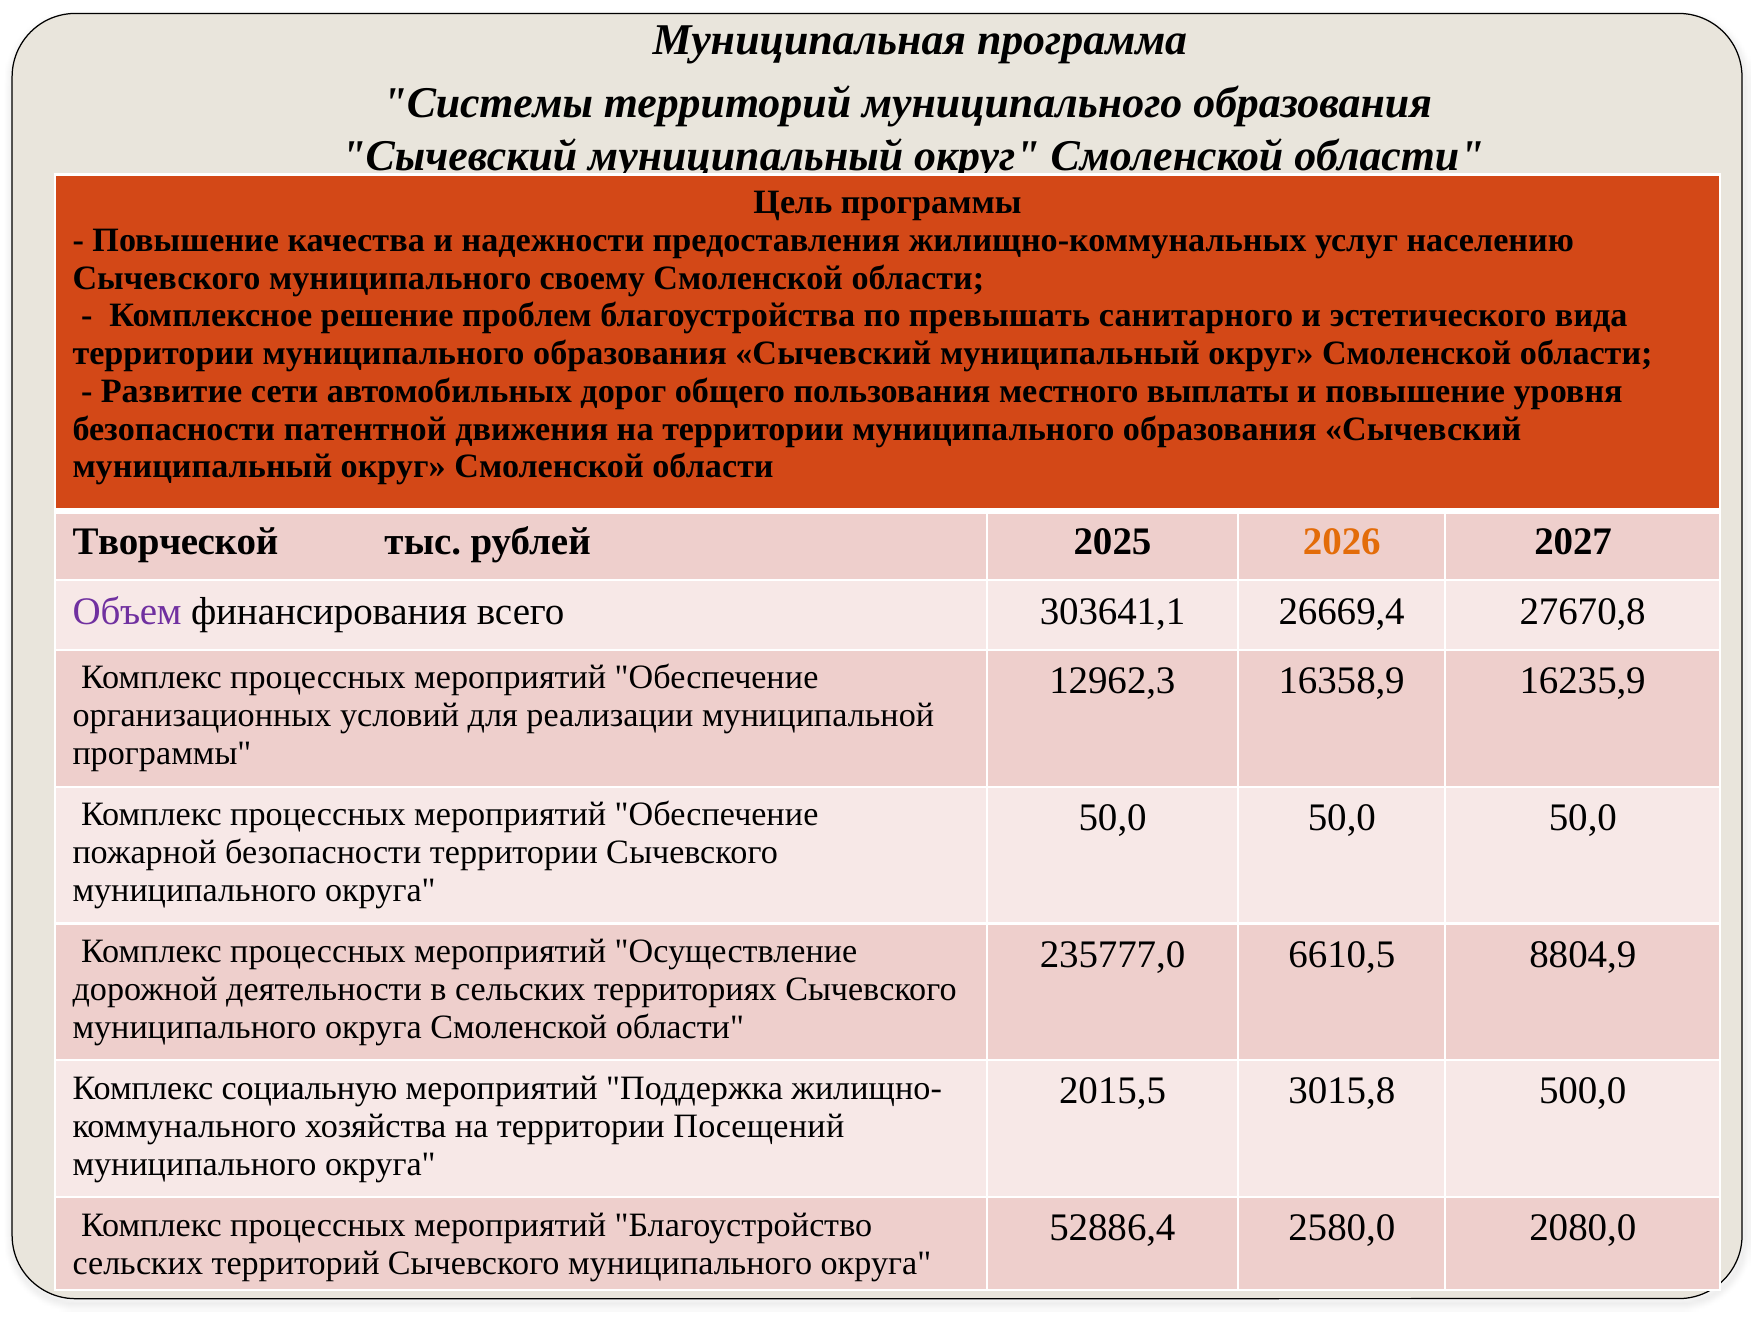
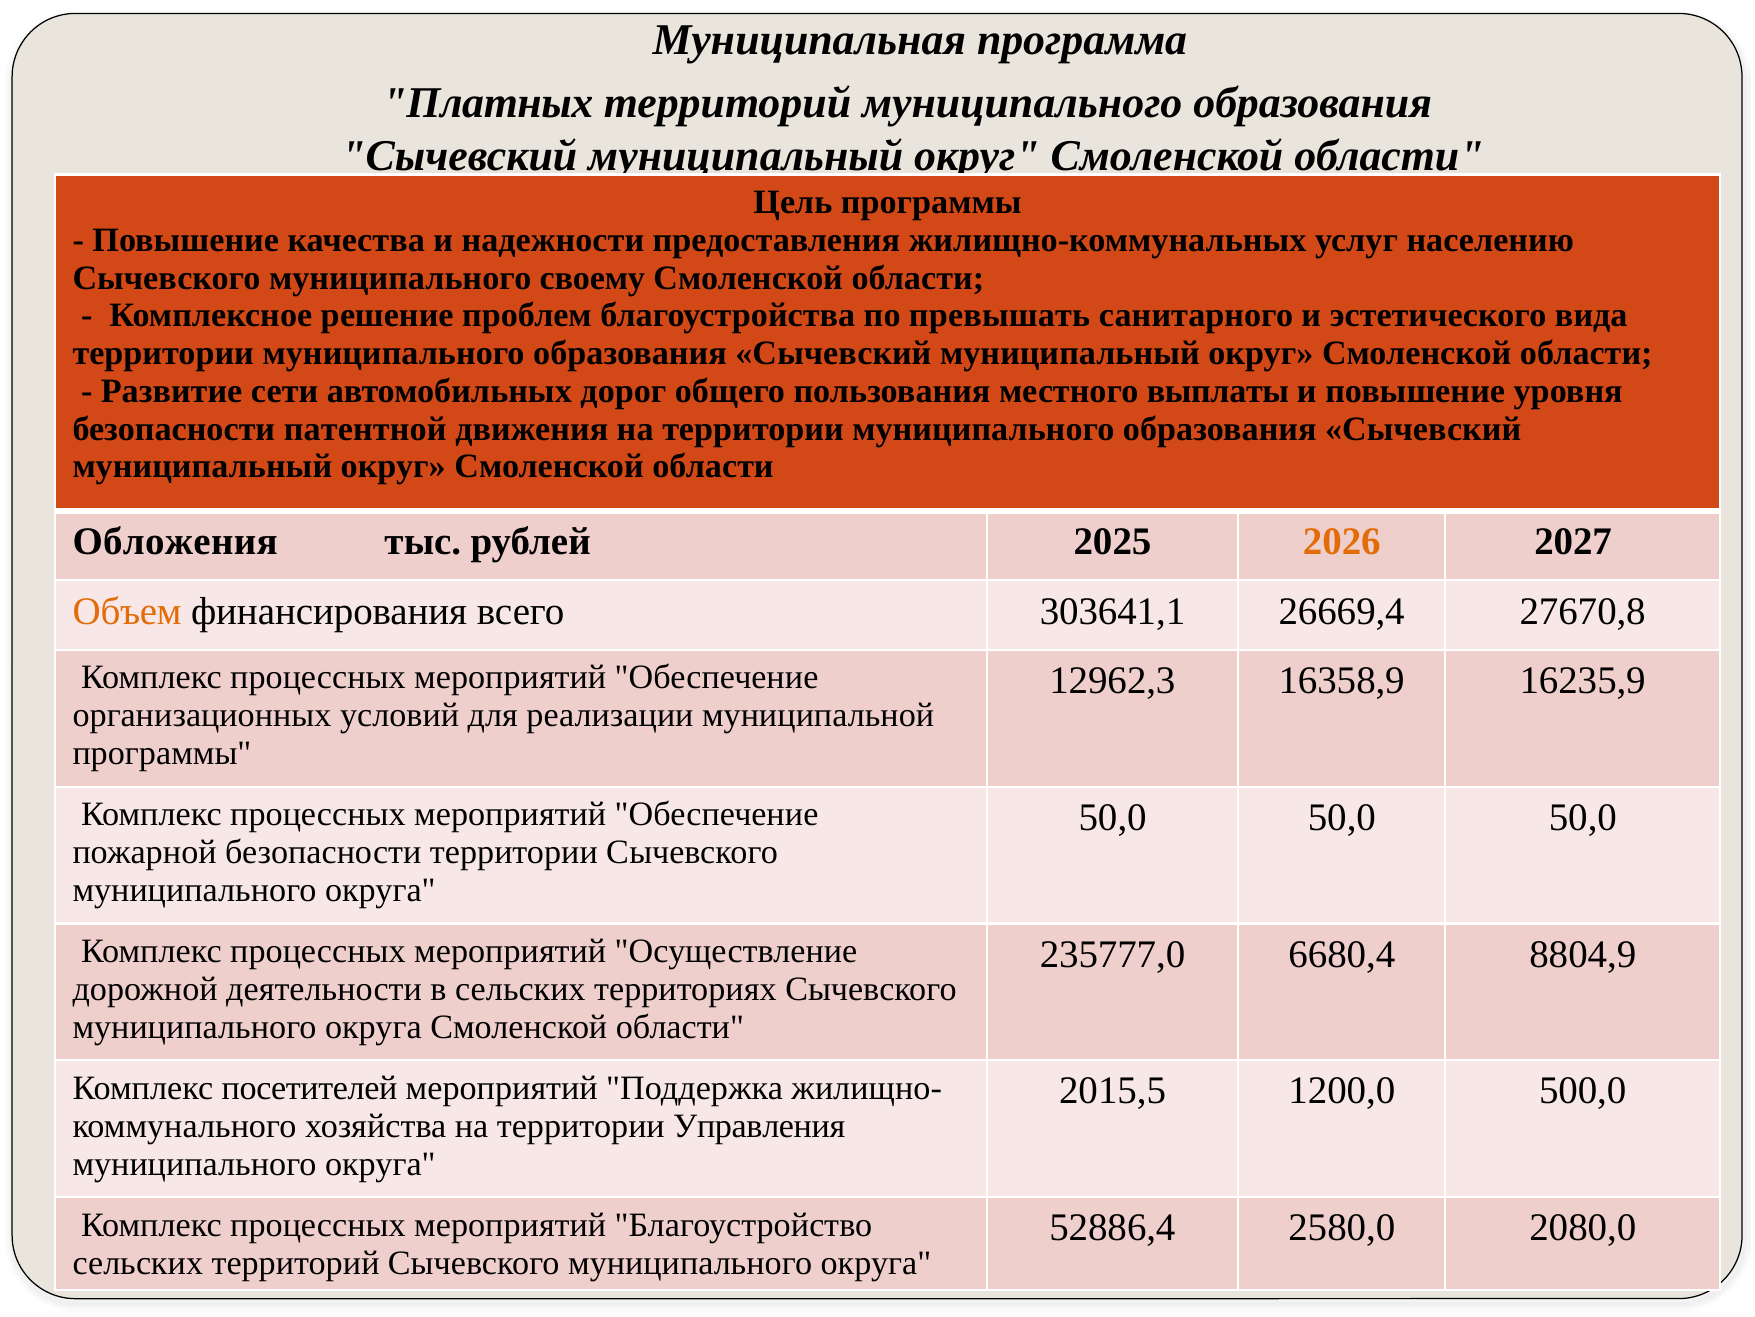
Системы: Системы -> Платных (488, 103)
Творческой: Творческой -> Обложения (175, 541)
Объем colour: purple -> orange (127, 611)
6610,5: 6610,5 -> 6680,4 (1342, 954)
социальную: социальную -> посетителей (310, 1088)
3015,8: 3015,8 -> 1200,0 (1342, 1091)
Посещений: Посещений -> Управления (759, 1125)
